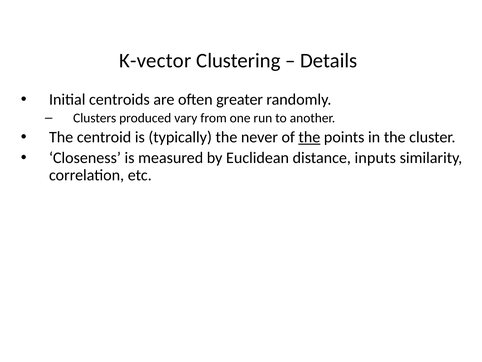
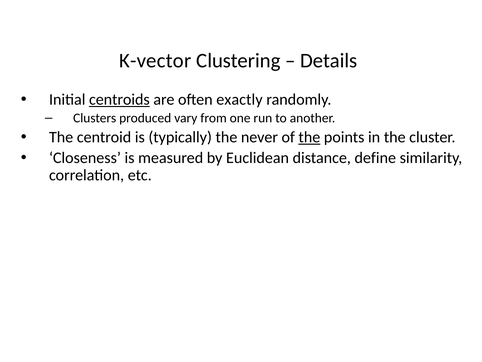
centroids underline: none -> present (119, 99)
greater: greater -> exactly (239, 99)
inputs: inputs -> define (375, 158)
